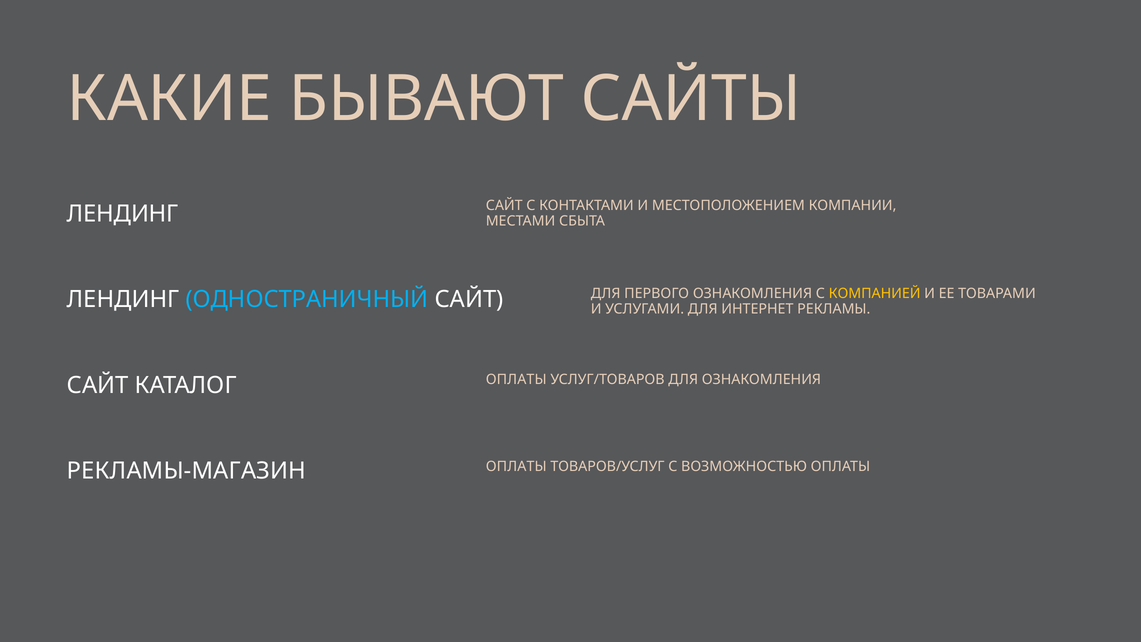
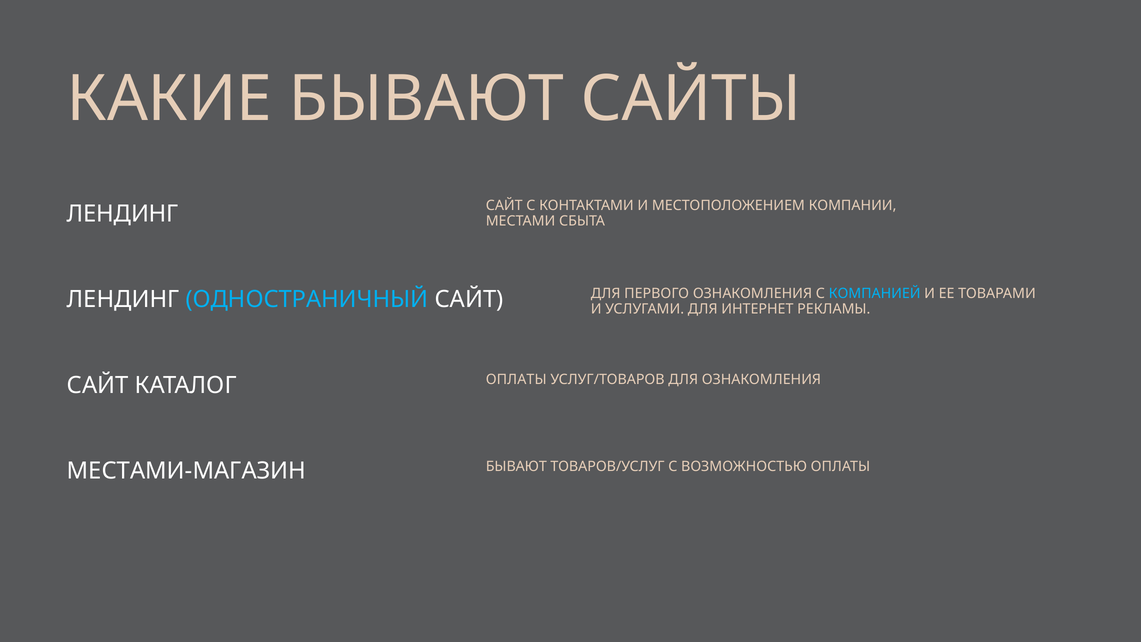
КОМПАНИЕЙ colour: yellow -> light blue (875, 294)
ОПЛАТЫ: ОПЛАТЫ -> БЫВАЮТ (516, 466)
РЕКЛАМЫ-МАГАЗИН: РЕКЛАМЫ-МАГАЗИН -> МЕСТАМИ-МАГАЗИН (187, 471)
